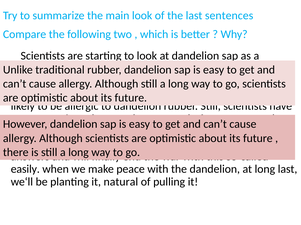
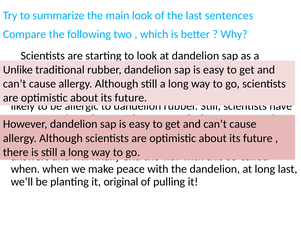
easily: easily -> when (25, 170)
natural: natural -> original (121, 182)
